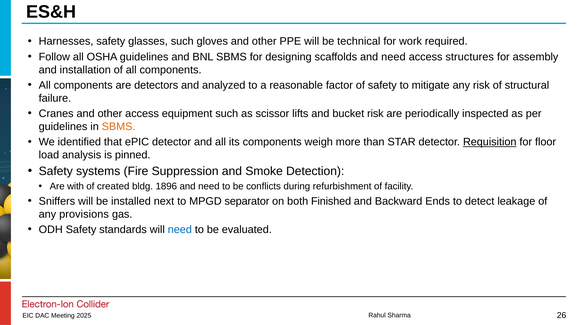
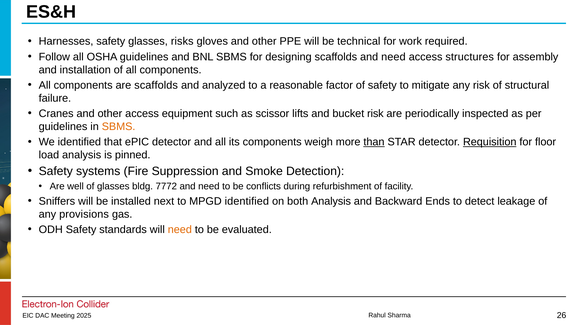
glasses such: such -> risks (182, 41)
are detectors: detectors -> scaffolds (156, 85)
than underline: none -> present (374, 142)
with: with -> well (75, 186)
of created: created -> glasses (113, 186)
1896: 1896 -> 7772 (166, 186)
MPGD separator: separator -> identified (247, 201)
both Finished: Finished -> Analysis (331, 201)
need colour: blue -> orange (180, 229)
